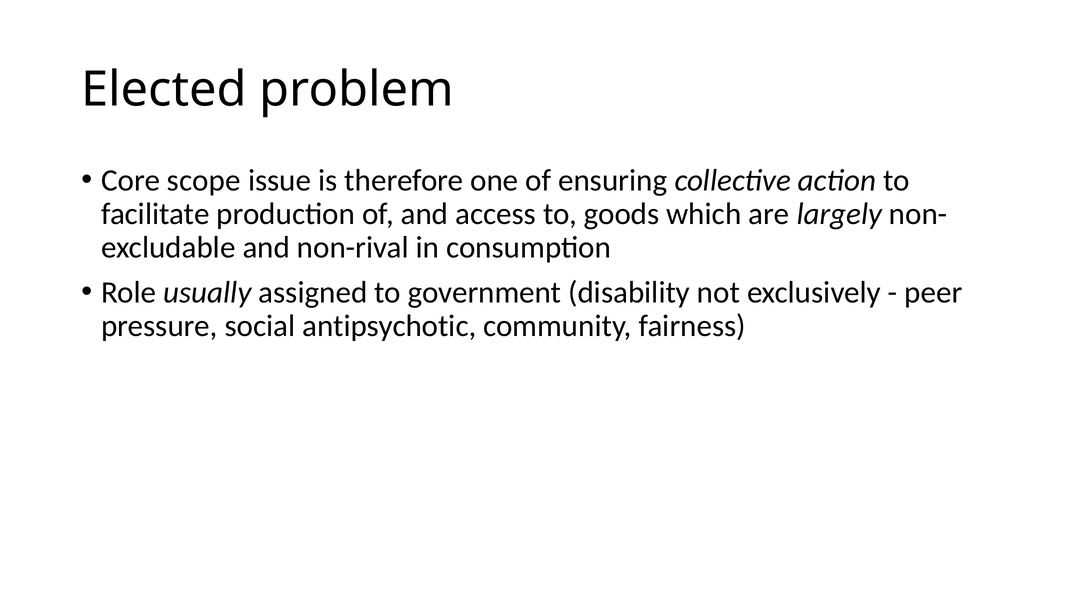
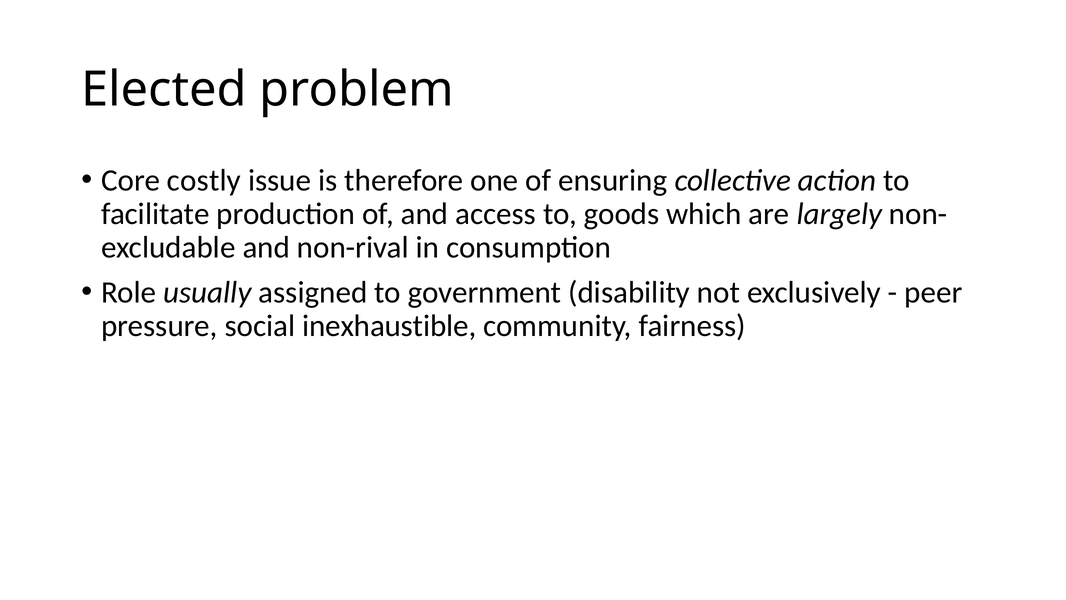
scope: scope -> costly (204, 180)
antipsychotic: antipsychotic -> inexhaustible (389, 326)
